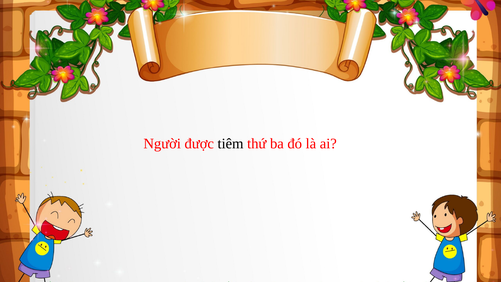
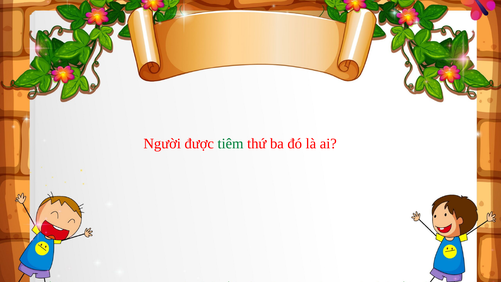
tiêm colour: black -> green (231, 144)
